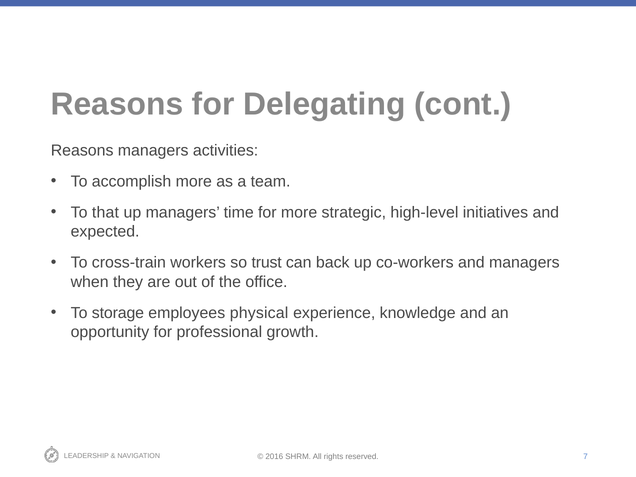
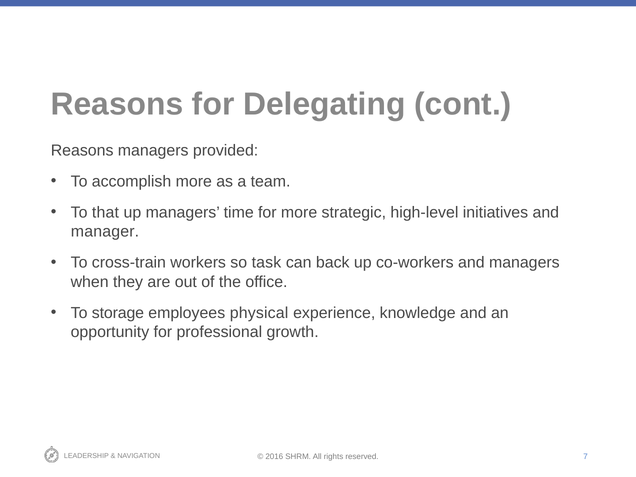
activities: activities -> provided (226, 151)
expected: expected -> manager (105, 232)
trust: trust -> task (266, 263)
